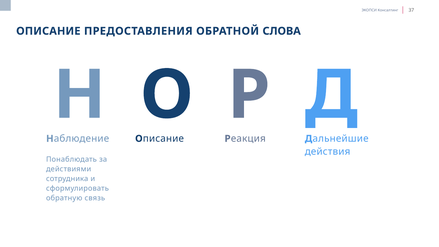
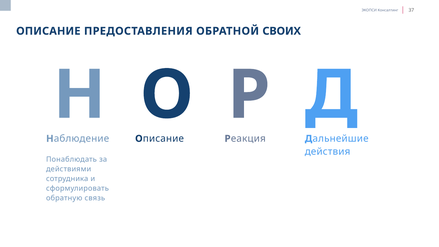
СЛОВА: СЛОВА -> СВОИХ (282, 31)
